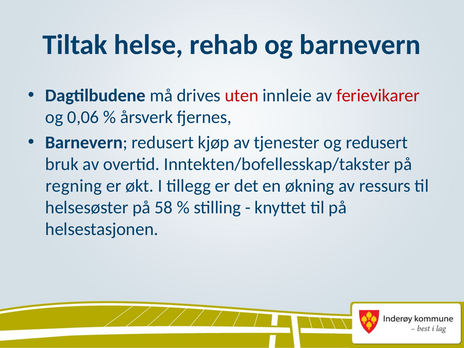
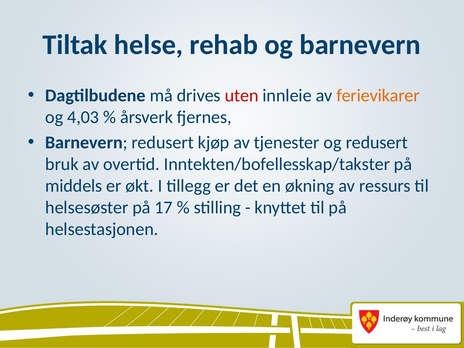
ferievikarer colour: red -> orange (378, 96)
0,06: 0,06 -> 4,03 (83, 117)
regning: regning -> middels (74, 186)
58: 58 -> 17 (164, 208)
